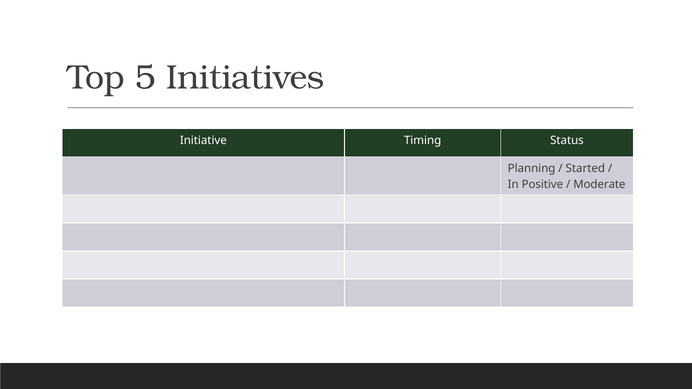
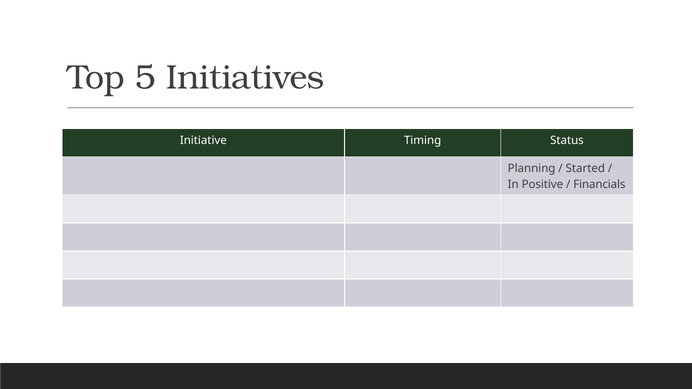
Moderate: Moderate -> Financials (599, 184)
